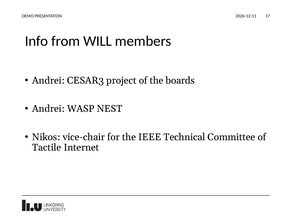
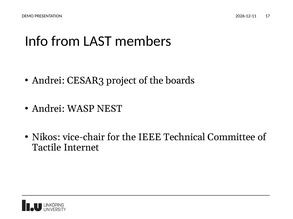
WILL: WILL -> LAST (98, 41)
